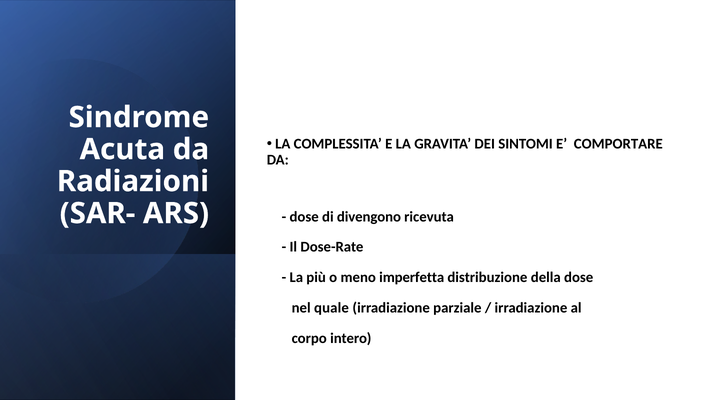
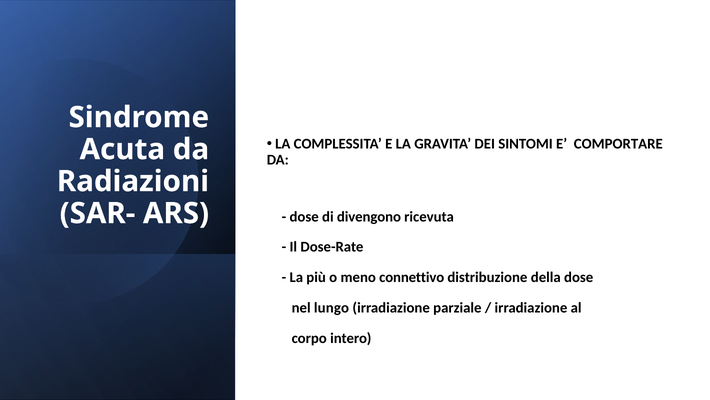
imperfetta: imperfetta -> connettivo (412, 277)
quale: quale -> lungo (331, 307)
